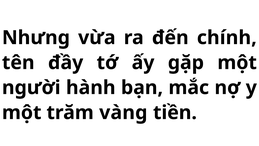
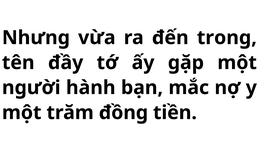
chính: chính -> trong (227, 38)
vàng: vàng -> đồng (123, 112)
